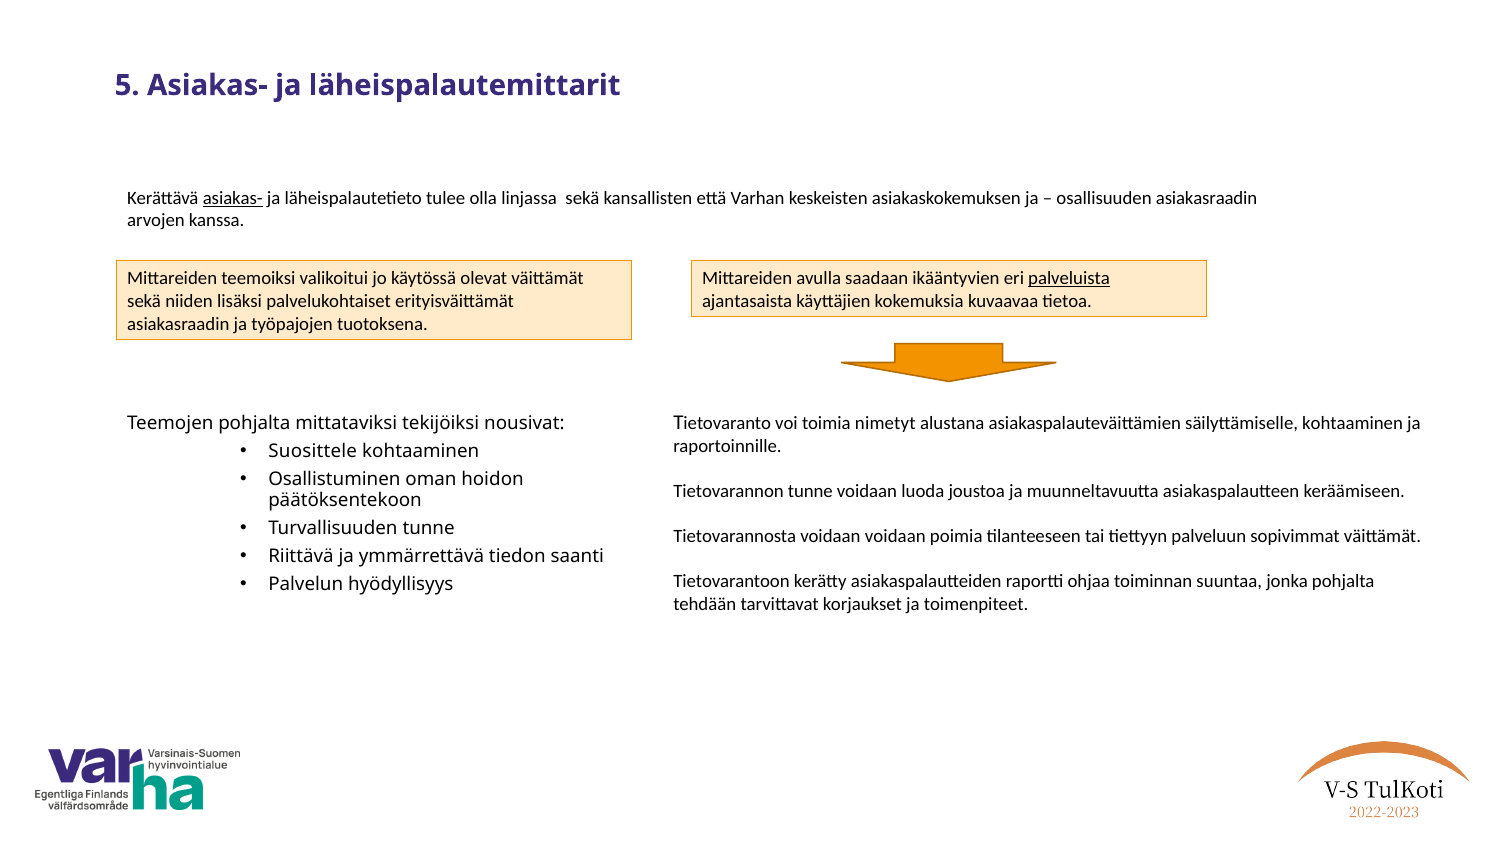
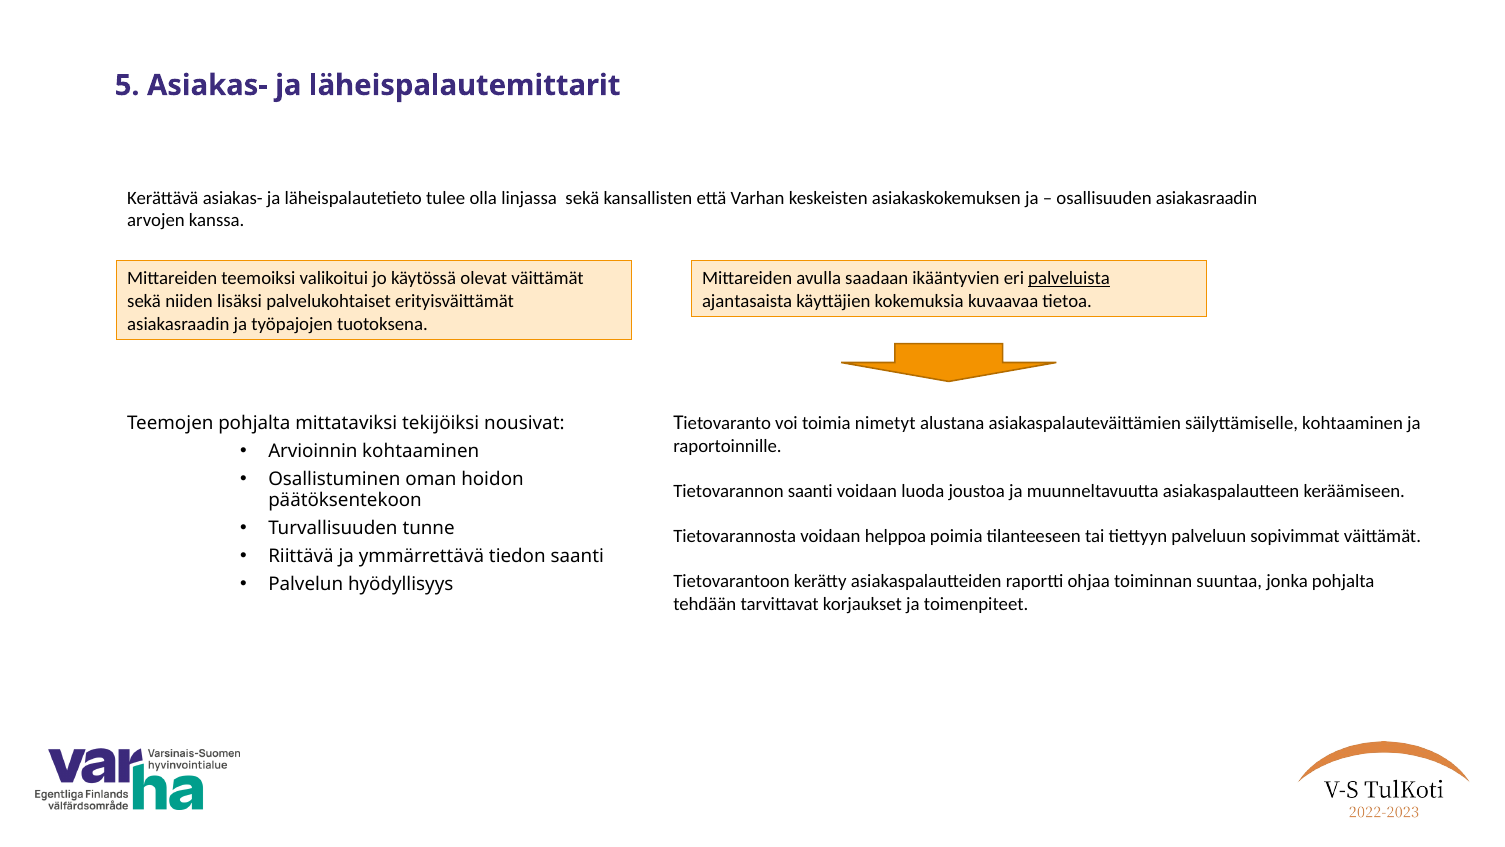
asiakas- underline: present -> none (233, 198)
Suosittele: Suosittele -> Arvioinnin (313, 451)
Tietovarannon tunne: tunne -> saanti (810, 491)
voidaan voidaan: voidaan -> helppoa (895, 536)
